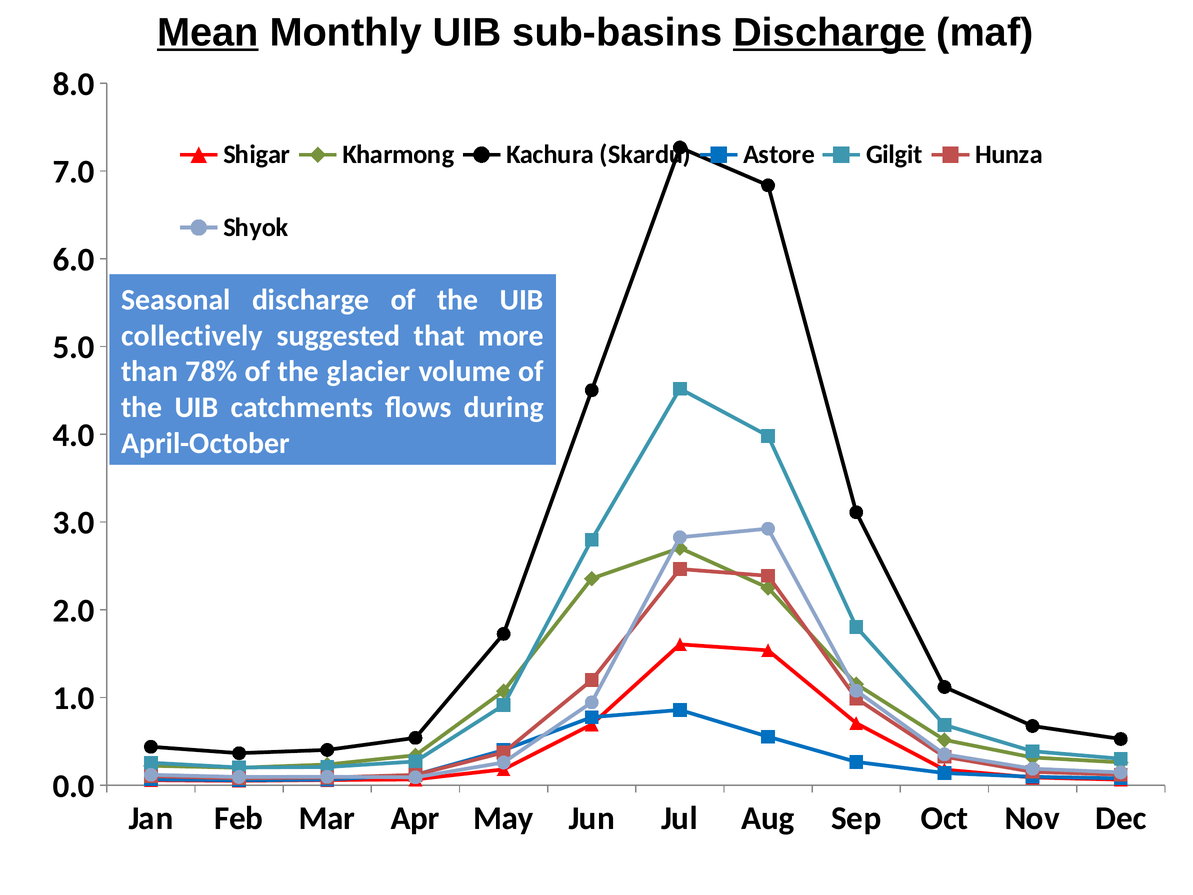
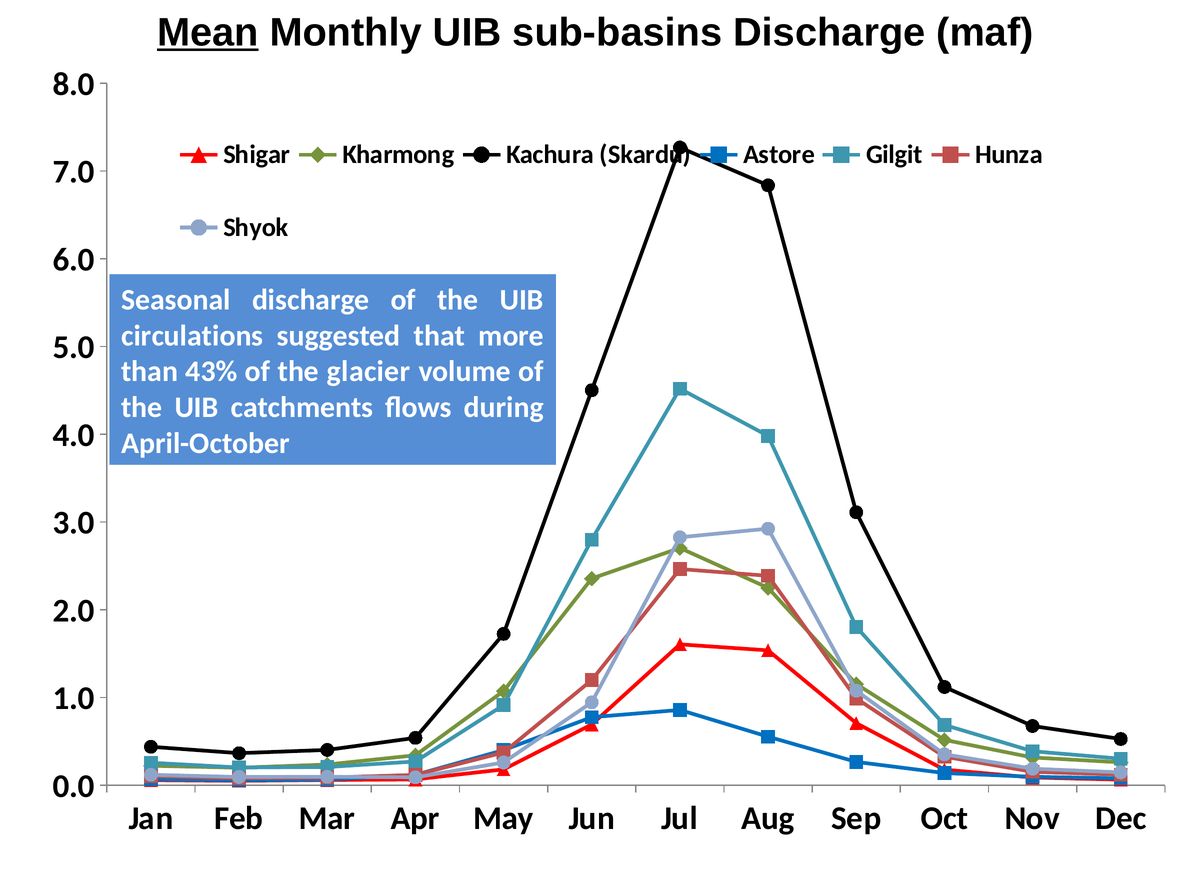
Discharge underline: present -> none (829, 32)
collectively: collectively -> circulations (192, 336)
78%: 78% -> 43% (211, 371)
